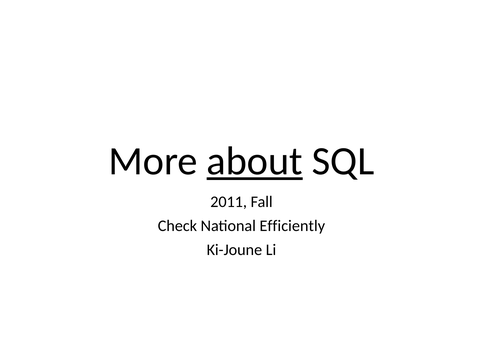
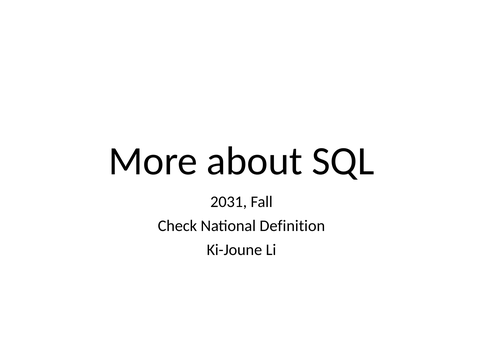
about underline: present -> none (255, 161)
2011: 2011 -> 2031 (229, 201)
Efficiently: Efficiently -> Definition (292, 225)
